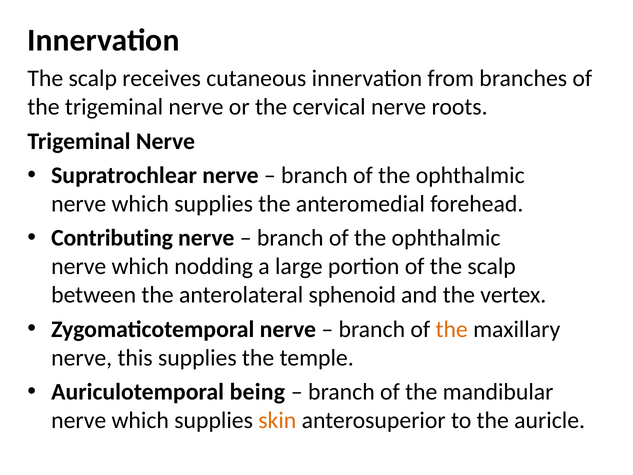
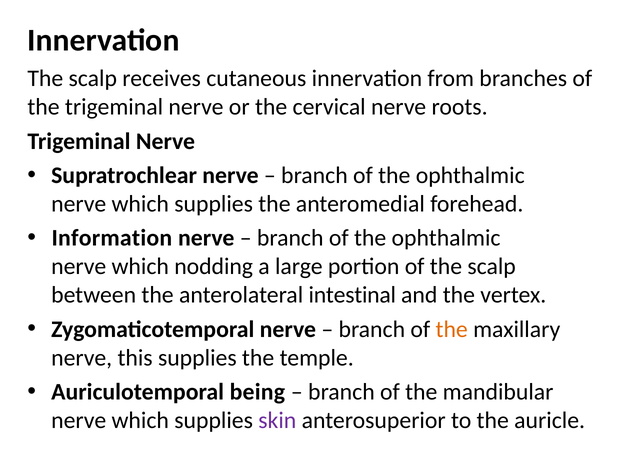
Contributing: Contributing -> Information (112, 238)
sphenoid: sphenoid -> intestinal (352, 295)
skin colour: orange -> purple (277, 420)
